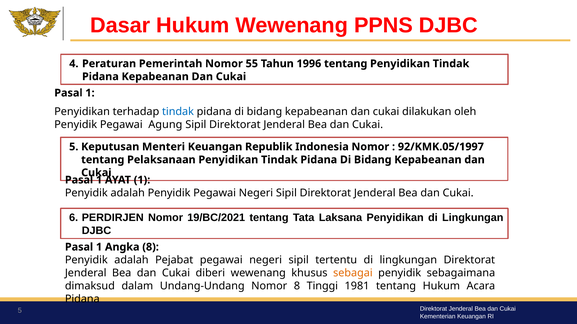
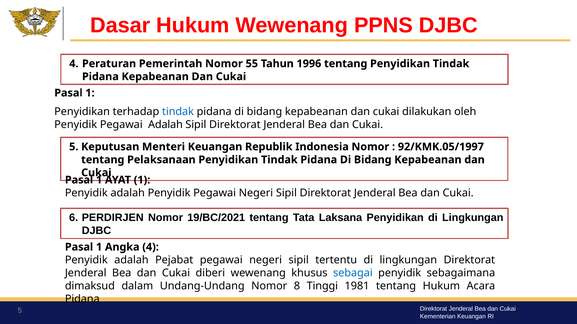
Pegawai Agung: Agung -> Adalah (165, 125)
Angka 8: 8 -> 4 (151, 247)
sebagai colour: orange -> blue (353, 273)
